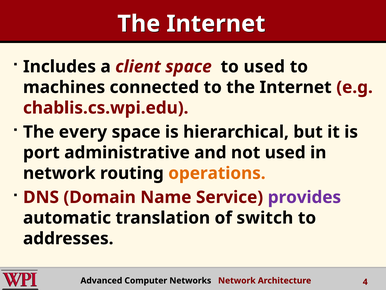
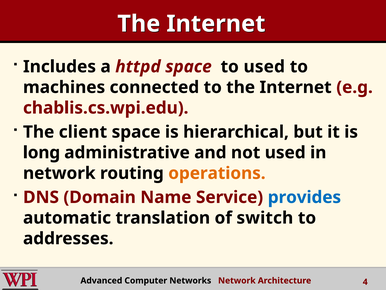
client: client -> httpd (138, 67)
every: every -> client (83, 132)
port: port -> long (41, 152)
provides colour: purple -> blue (304, 197)
